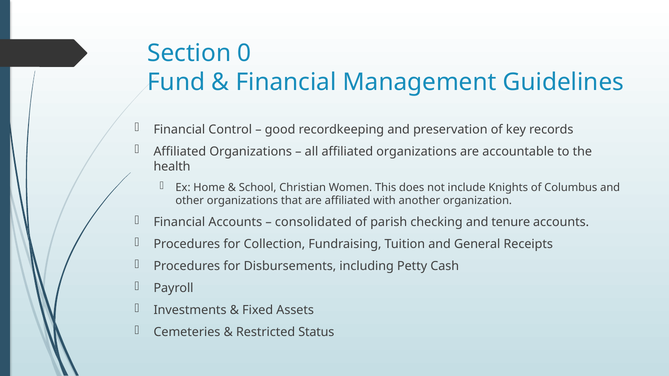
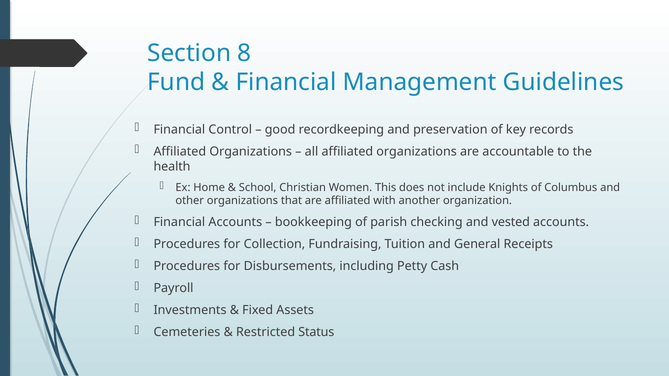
0: 0 -> 8 (244, 53)
consolidated: consolidated -> bookkeeping (313, 222)
tenure: tenure -> vested (511, 222)
